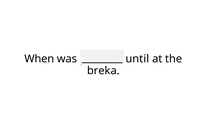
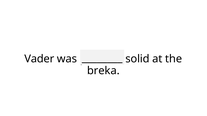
When: When -> Vader (39, 59)
until: until -> solid (137, 59)
